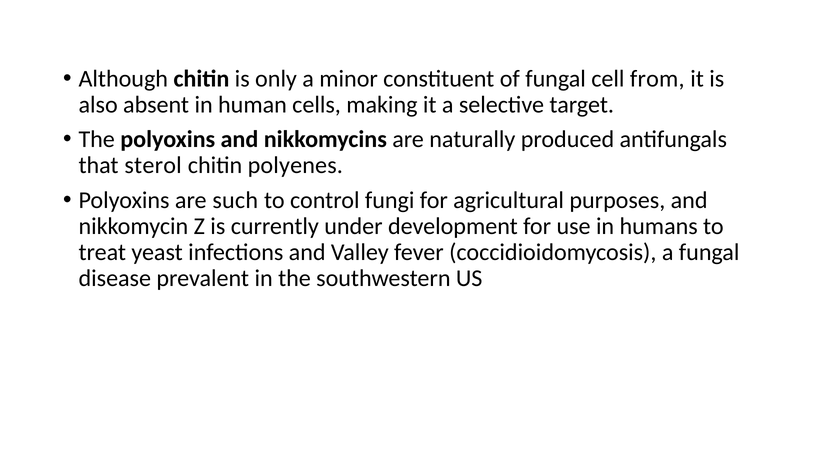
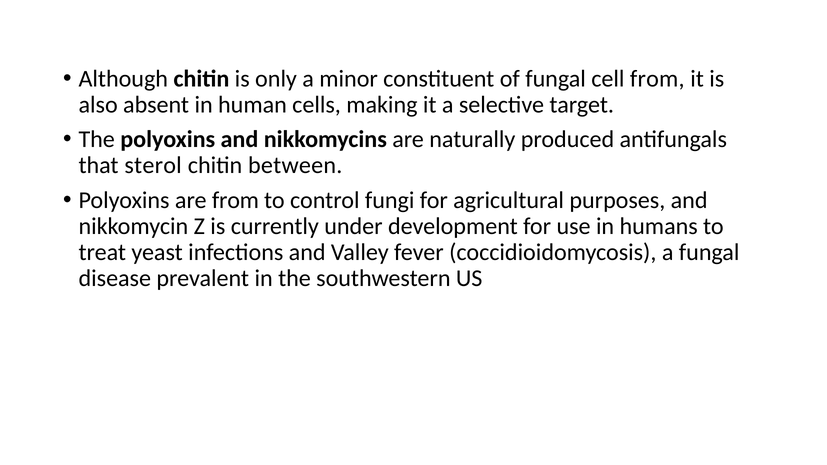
polyenes: polyenes -> between (295, 166)
are such: such -> from (235, 200)
